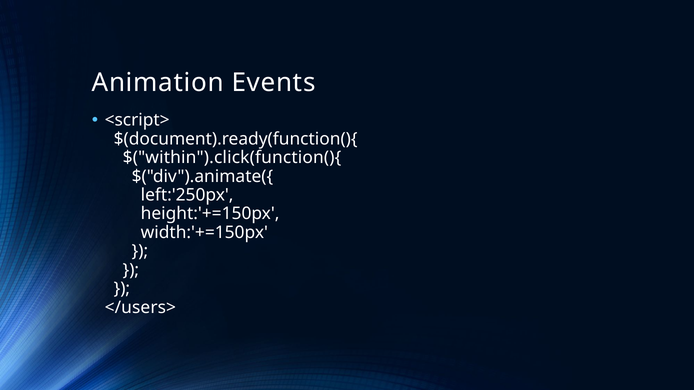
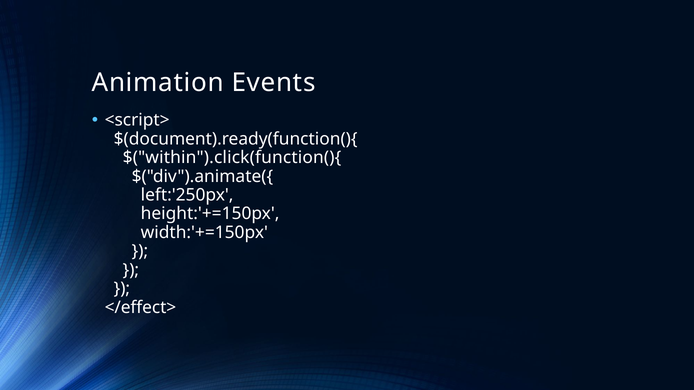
</users>: </users> -> </effect> (140, 308)
